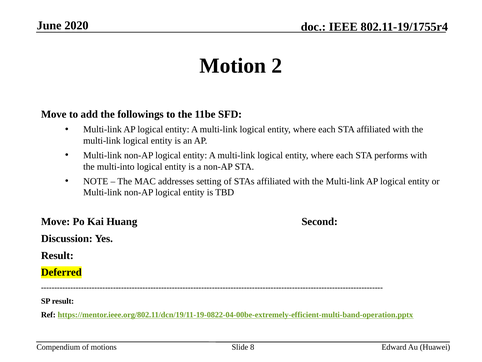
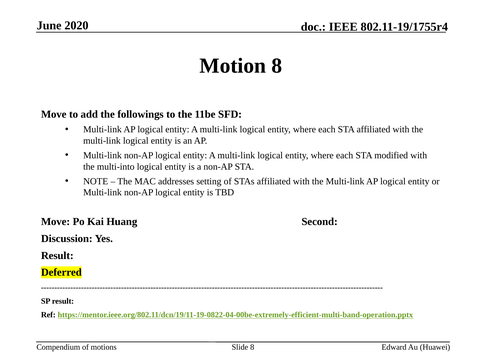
Motion 2: 2 -> 8 (277, 66)
performs: performs -> modified (391, 155)
